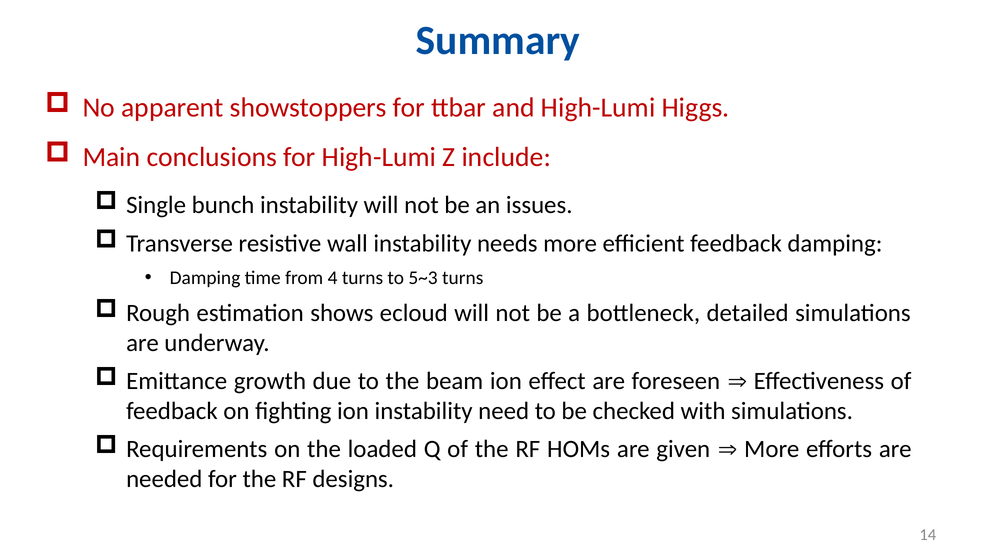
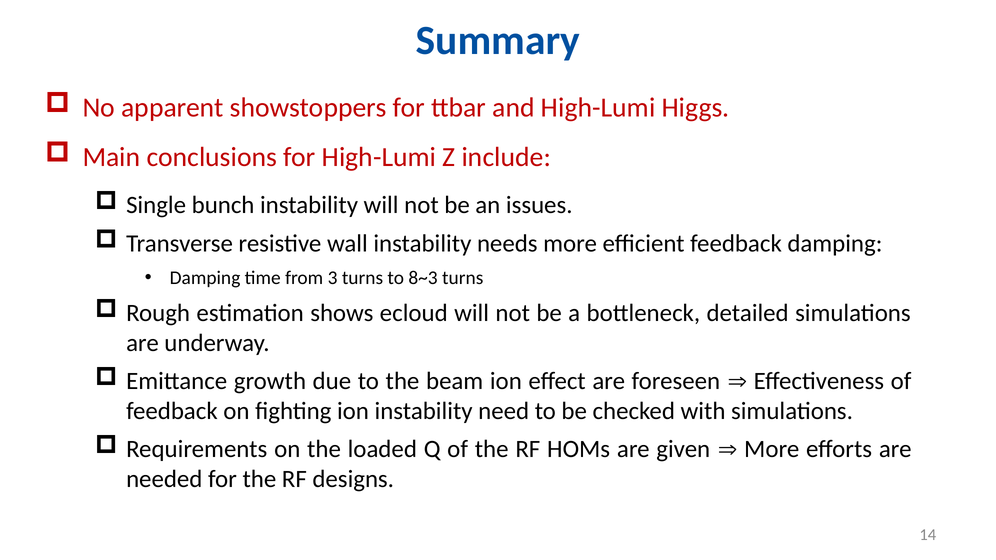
4: 4 -> 3 (333, 278)
5~3: 5~3 -> 8~3 (423, 278)
